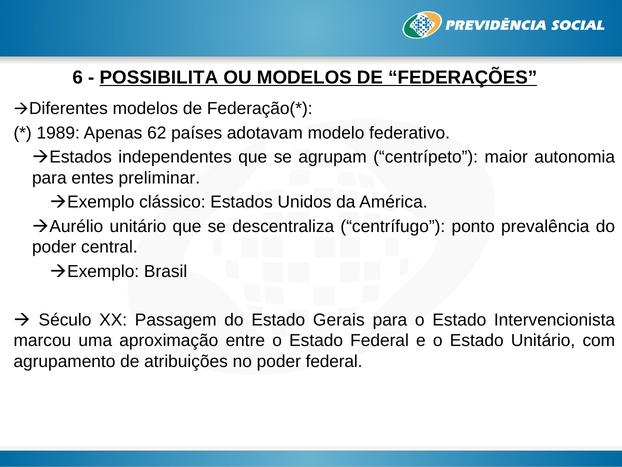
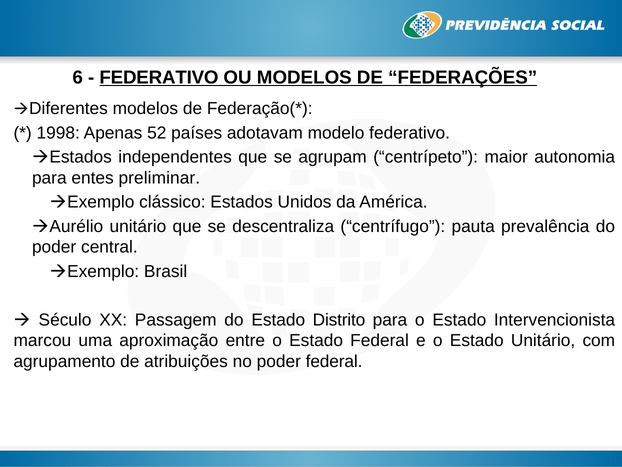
POSSIBILITA: POSSIBILITA -> FEDERATIVO (159, 77)
1989: 1989 -> 1998 (58, 133)
62: 62 -> 52 (157, 133)
ponto: ponto -> pauta (473, 226)
Gerais: Gerais -> Distrito (339, 320)
